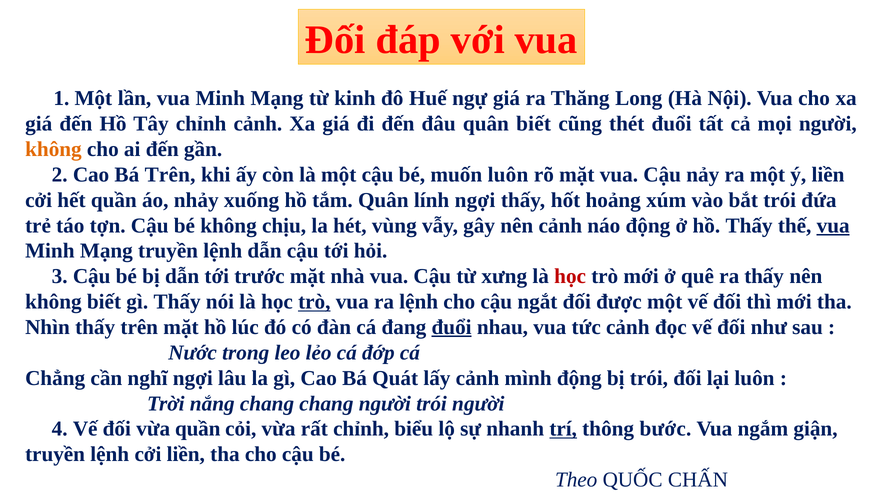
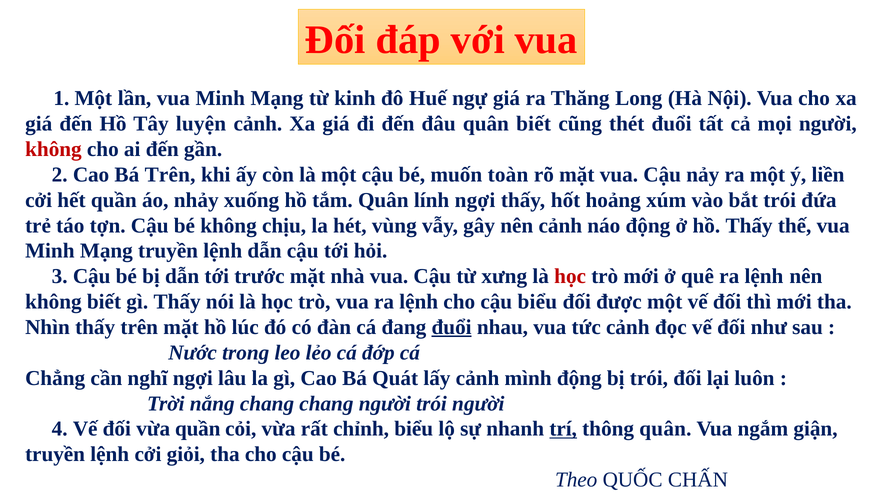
Tây chỉnh: chỉnh -> luyện (201, 124)
không colour: orange -> red (53, 149)
muốn luôn: luôn -> toàn (508, 175)
vua underline: present -> none (833, 225)
quê ra thấy: thấy -> lệnh (764, 276)
trò underline: present -> none (314, 302)
cậu ngắt: ngắt -> biểu (537, 302)
thông bước: bước -> quân (665, 429)
cởi liền: liền -> giỏi (186, 454)
